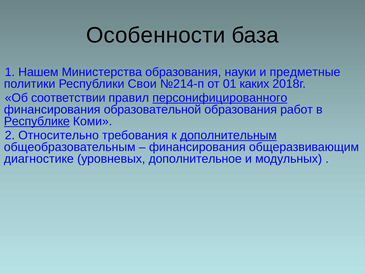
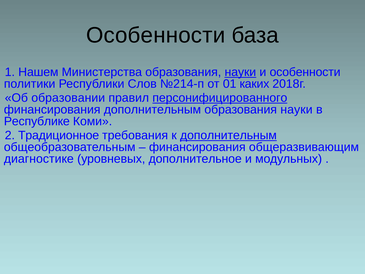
науки underline: none -> present (240, 72)
и предметные: предметные -> особенности (305, 72)
Свои: Свои -> Слов (142, 84)
соответствии: соответствии -> образовании (68, 98)
финансирования образовательной: образовательной -> дополнительным (152, 110)
работ: работ -> науки (296, 110)
Республике underline: present -> none (37, 121)
Относительно: Относительно -> Традиционное (59, 135)
